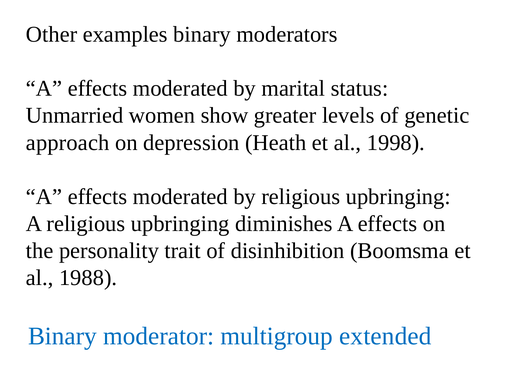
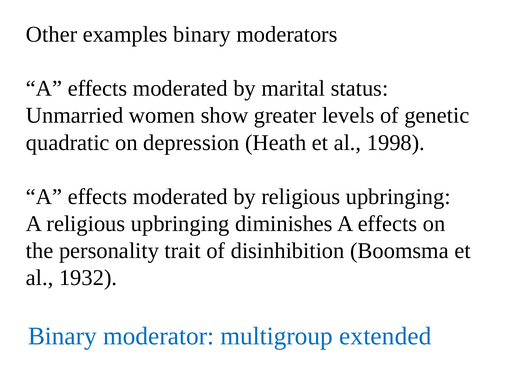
approach: approach -> quadratic (68, 142)
1988: 1988 -> 1932 (88, 277)
